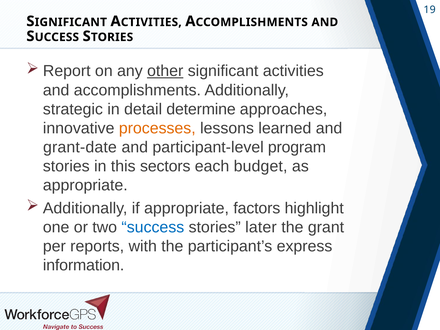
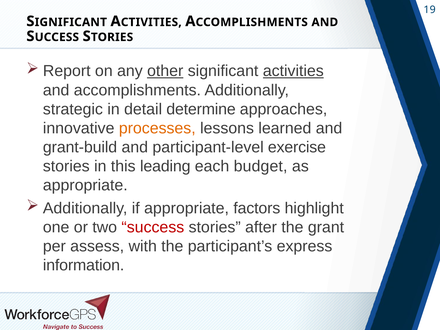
activities underline: none -> present (293, 71)
grant-date: grant-date -> grant-build (80, 147)
program: program -> exercise (297, 147)
sectors: sectors -> leading (165, 166)
success colour: blue -> red (153, 227)
later: later -> after (261, 227)
reports: reports -> assess (97, 246)
